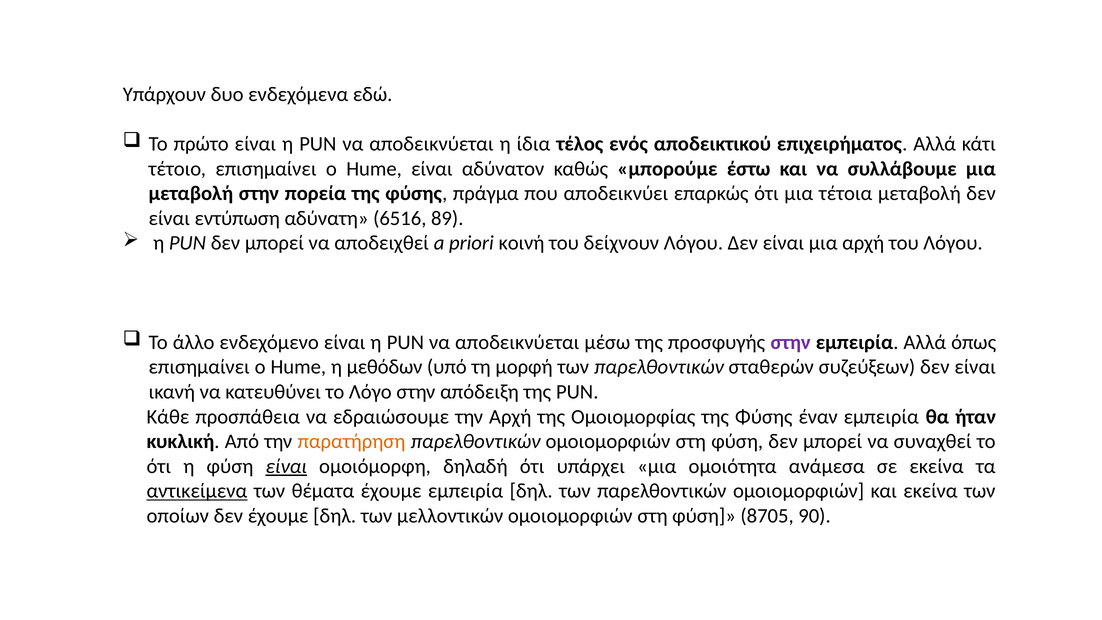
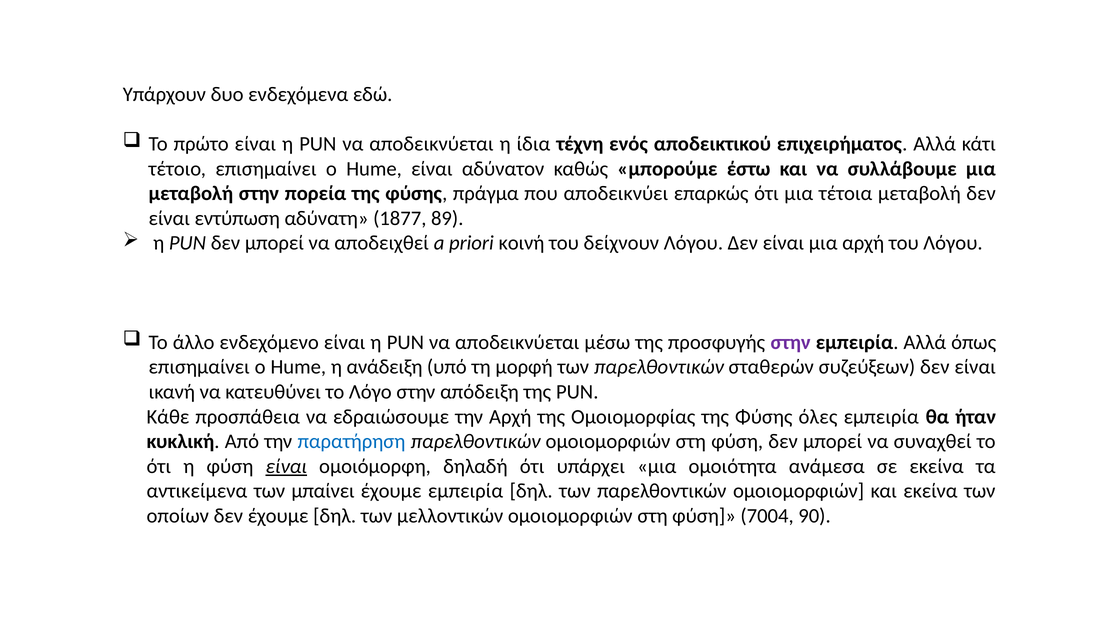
τέλος: τέλος -> τέχνη (580, 144)
6516: 6516 -> 1877 (400, 218)
μεθόδων: μεθόδων -> ανάδειξη (385, 367)
έναν: έναν -> όλες (818, 417)
παρατήρηση colour: orange -> blue (351, 441)
αντικείμενα underline: present -> none (197, 491)
θέματα: θέματα -> μπαίνει (323, 491)
8705: 8705 -> 7004 (767, 516)
